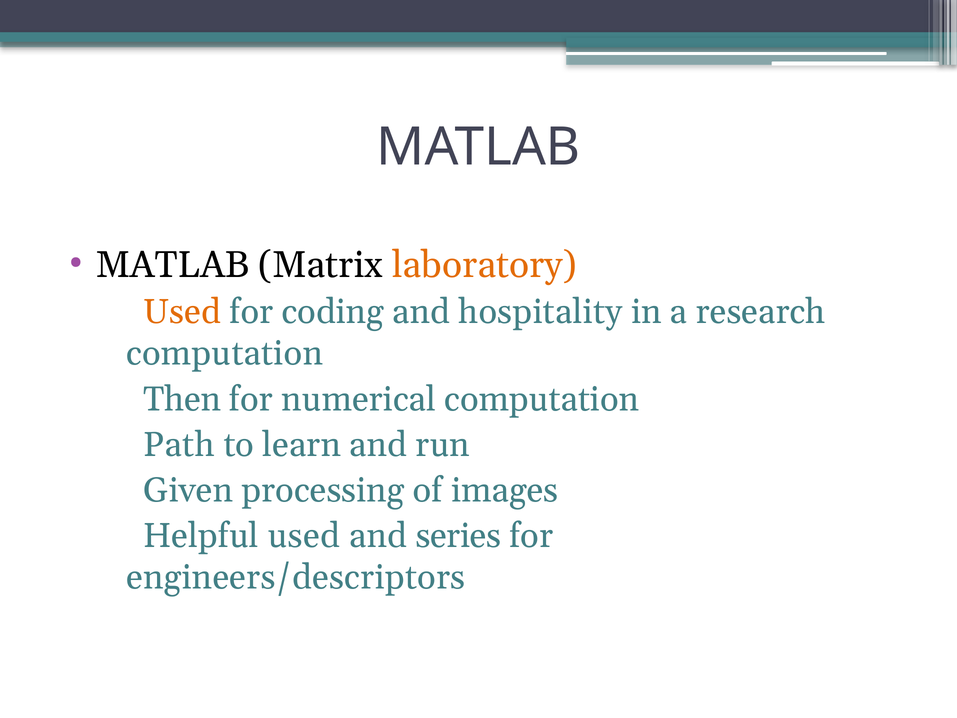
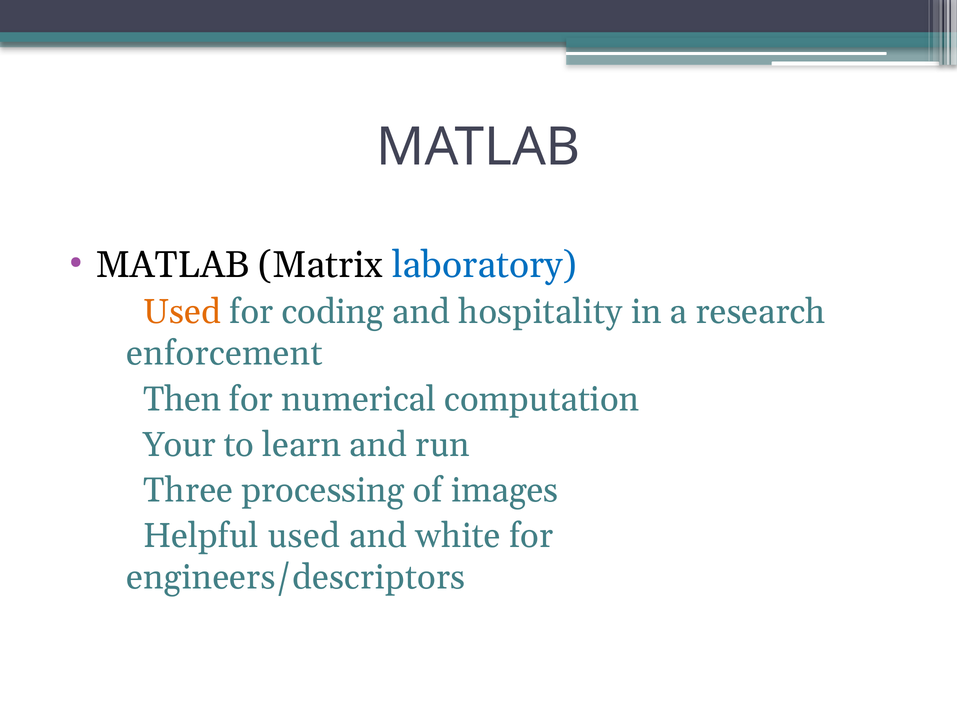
laboratory colour: orange -> blue (484, 265)
computation: computation -> enforcement (224, 353)
Path: Path -> Your (179, 445)
Given: Given -> Three (188, 490)
series: series -> white (458, 536)
